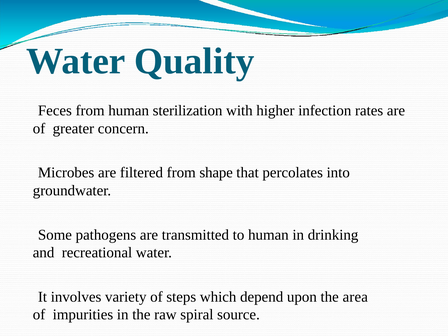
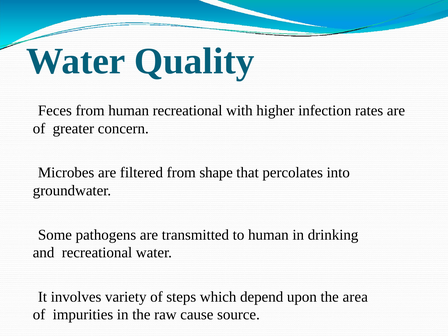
human sterilization: sterilization -> recreational (188, 111)
spiral: spiral -> cause (197, 315)
